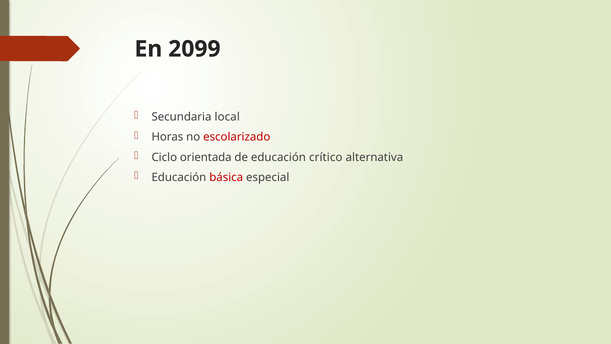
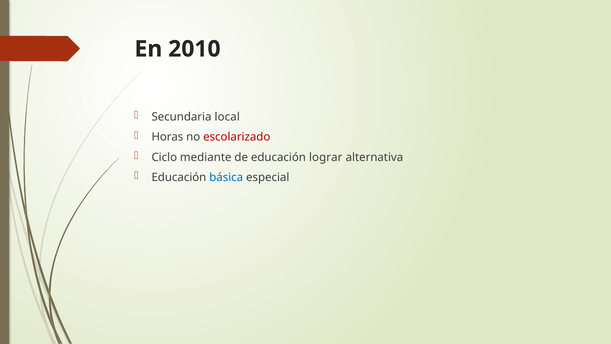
2099: 2099 -> 2010 (194, 49)
orientada: orientada -> mediante (206, 157)
crítico: crítico -> lograr (326, 157)
básica colour: red -> blue (226, 177)
